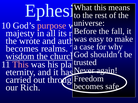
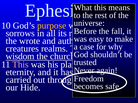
purpose colour: pink -> yellow (52, 26)
majesty: majesty -> sorrows (20, 33)
becomes: becomes -> creatures (22, 49)
our Rich: Rich -> Hide (30, 88)
